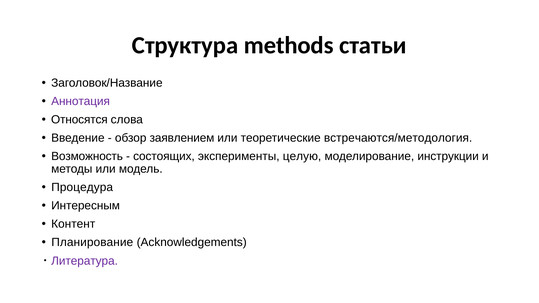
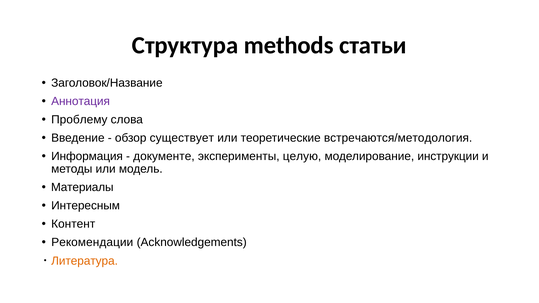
Относятся: Относятся -> Проблему (79, 120)
заявлением: заявлением -> существует (182, 138)
Возможность: Возможность -> Информация (87, 156)
состоящих: состоящих -> документе (164, 156)
Процедура: Процедура -> Материалы (82, 188)
Планирование: Планирование -> Рекомендации (92, 243)
Литература colour: purple -> orange (85, 261)
